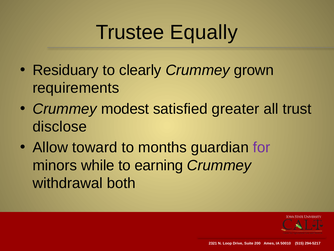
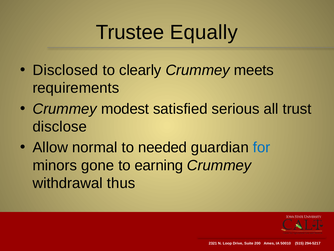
Residuary: Residuary -> Disclosed (65, 70)
grown: grown -> meets (254, 70)
greater: greater -> serious (236, 109)
toward: toward -> normal (95, 147)
months: months -> needed (163, 147)
for colour: purple -> blue (262, 147)
while: while -> gone (98, 165)
both: both -> thus (121, 183)
